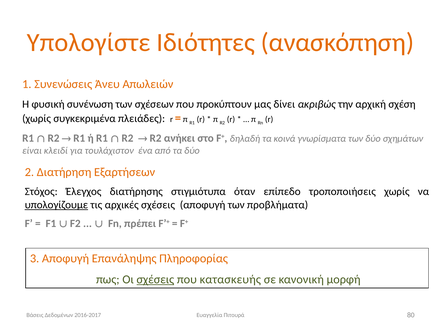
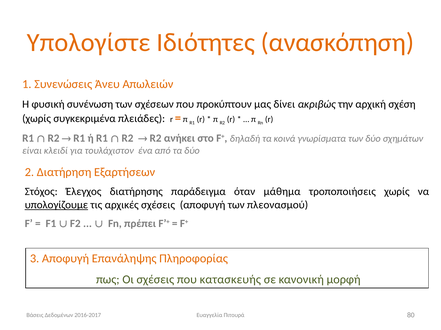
στιγμιότυπα: στιγμιότυπα -> παράδειγμα (198, 192)
επίπεδο: επίπεδο -> μάθημα (282, 192)
προβλήματα: προβλήματα -> πλεονασμού (278, 205)
σχέσεις underline: present -> none (155, 280)
